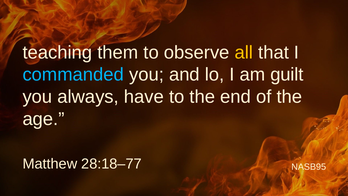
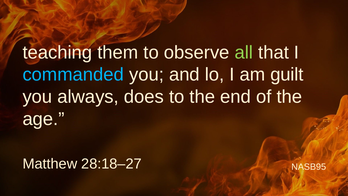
all colour: yellow -> light green (244, 52)
have: have -> does (144, 97)
28:18–77: 28:18–77 -> 28:18–27 (111, 164)
